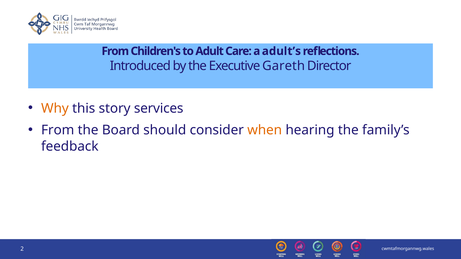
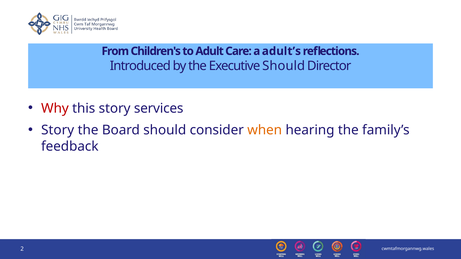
Executive Gareth: Gareth -> Should (284, 66)
Why colour: orange -> red (55, 108)
From: From -> Story (58, 130)
